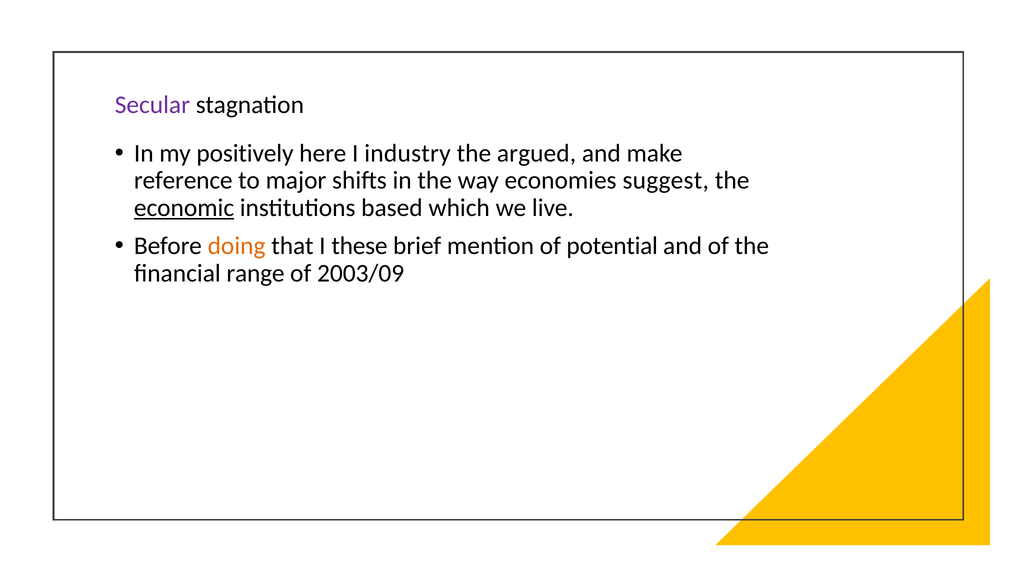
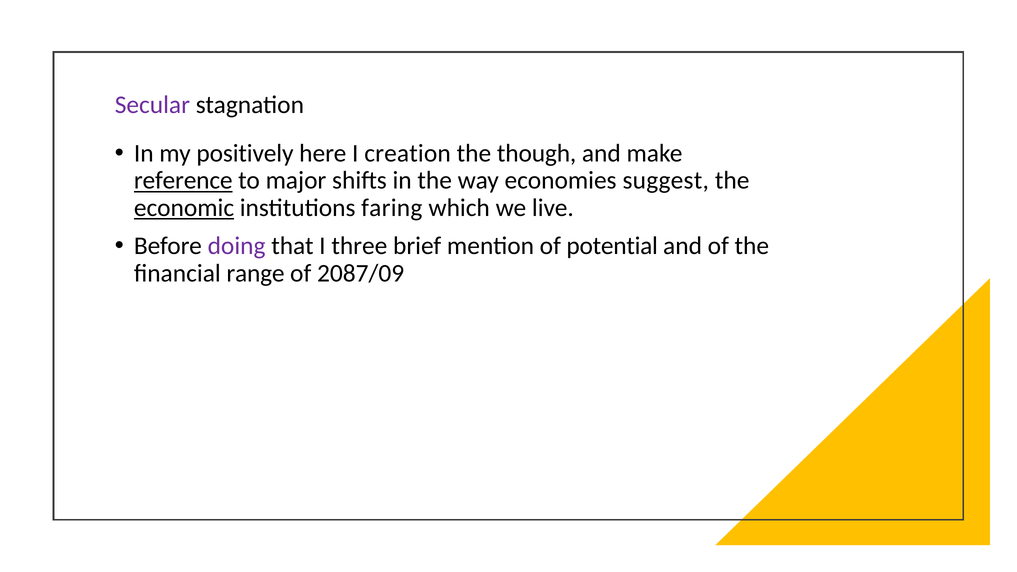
industry: industry -> creation (408, 153)
argued: argued -> though (537, 153)
reference underline: none -> present (183, 181)
based: based -> faring (392, 208)
doing colour: orange -> purple (237, 246)
these: these -> three (359, 246)
2003/09: 2003/09 -> 2087/09 (361, 274)
